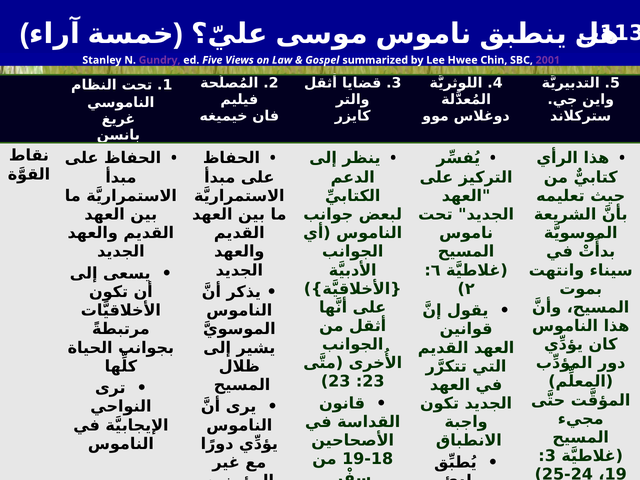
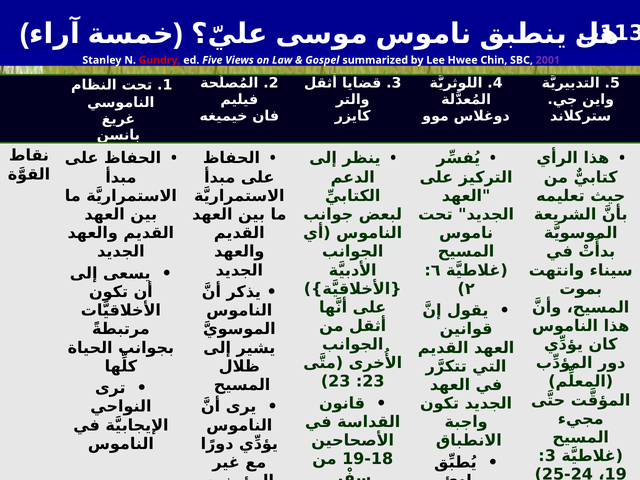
Gundry colour: purple -> red (160, 60)
